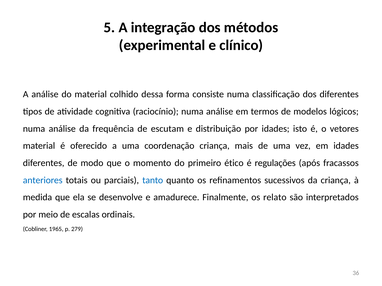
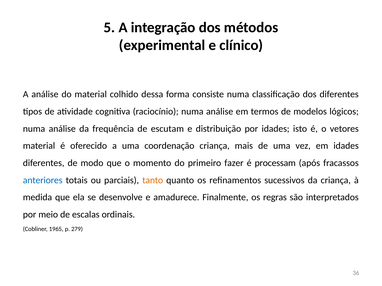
ético: ético -> fazer (234, 163)
regulações: regulações -> processam (275, 163)
tanto colour: blue -> orange (153, 180)
relato: relato -> regras (275, 198)
